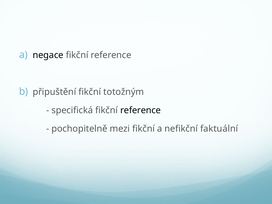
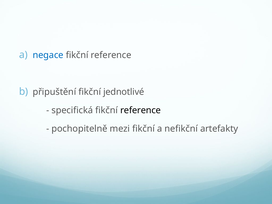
negace colour: black -> blue (48, 55)
totožným: totožným -> jednotlivé (124, 92)
faktuální: faktuální -> artefakty (219, 129)
